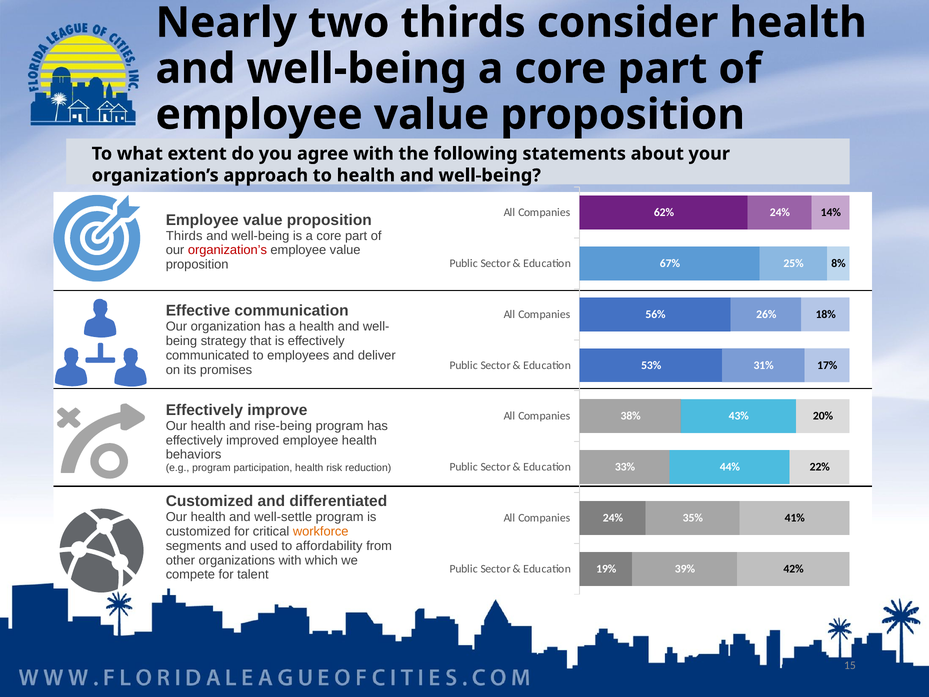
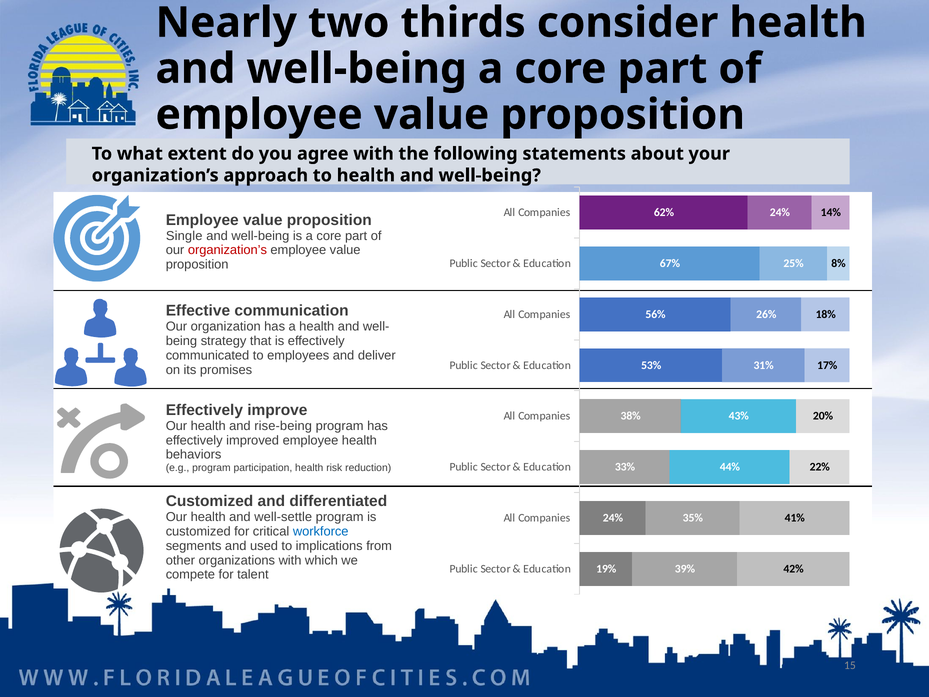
Thirds: Thirds -> Single (184, 236)
workforce colour: orange -> blue (321, 531)
affordability: affordability -> implications (329, 546)
